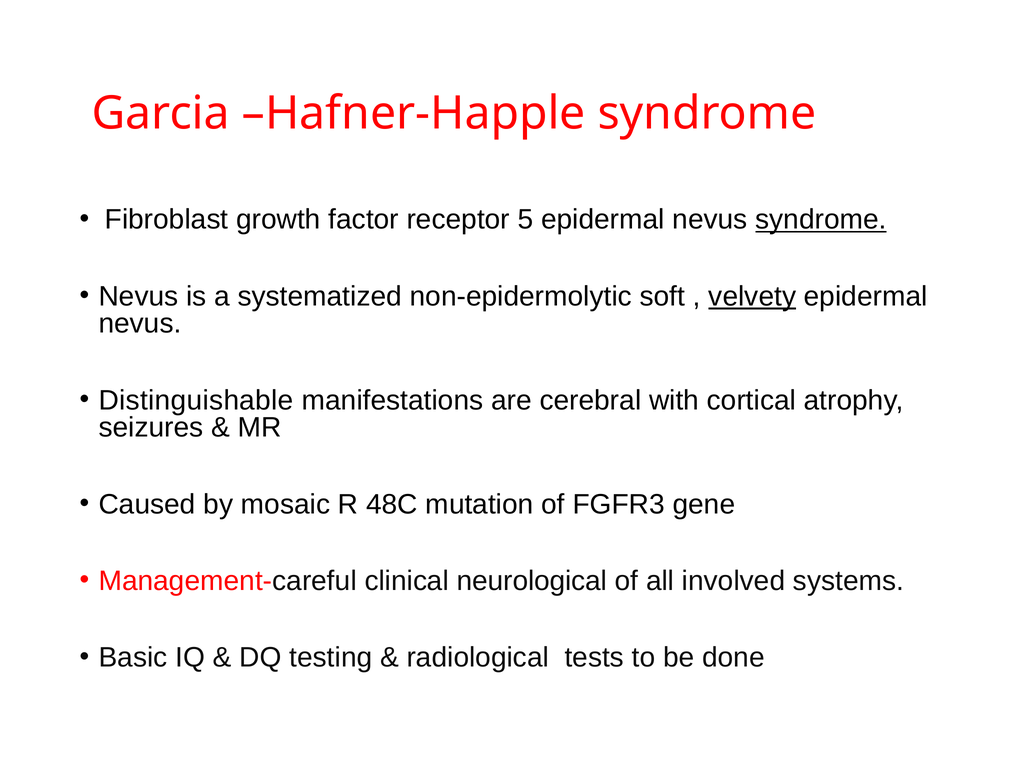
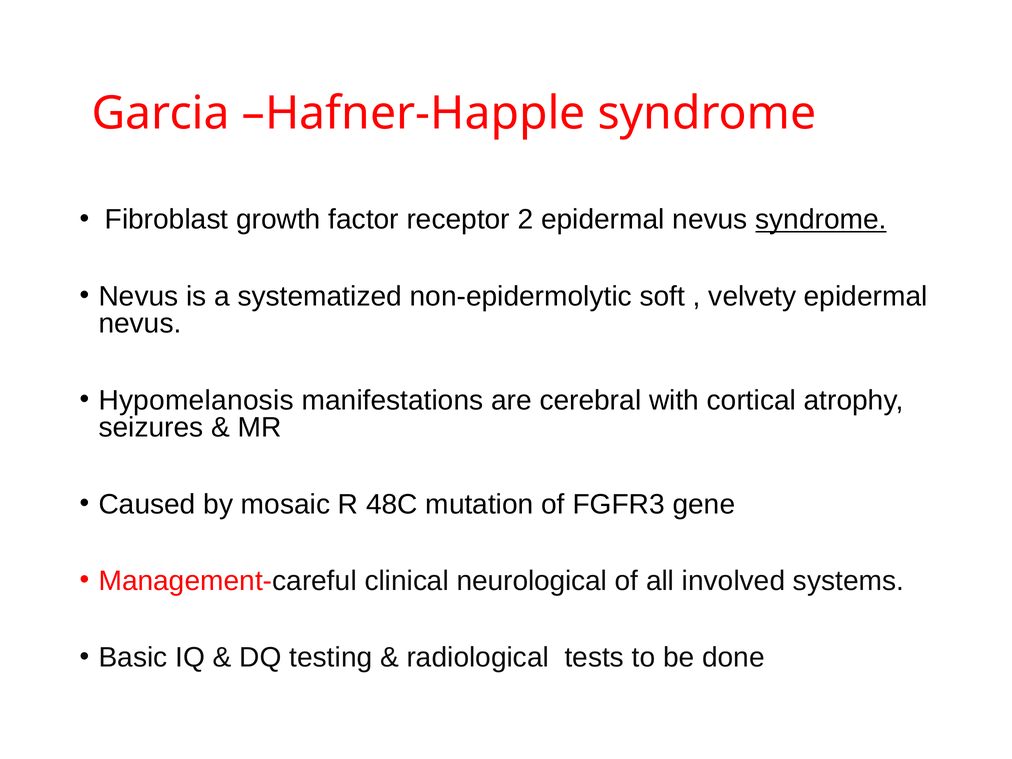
5: 5 -> 2 (525, 220)
velvety underline: present -> none (752, 296)
Distinguishable: Distinguishable -> Hypomelanosis (196, 400)
